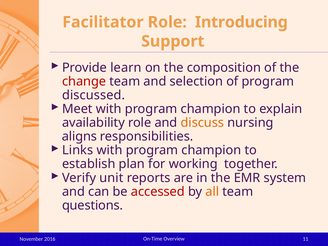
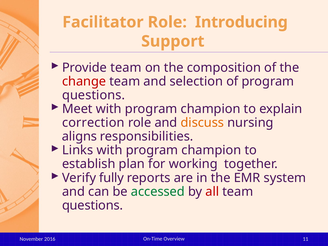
Provide learn: learn -> team (126, 68)
discussed: discussed -> questions (94, 95)
availability: availability -> correction (93, 123)
unit: unit -> fully (111, 178)
accessed colour: red -> green (158, 192)
all colour: orange -> red (212, 192)
